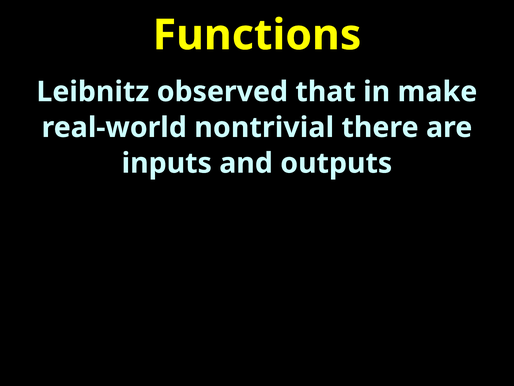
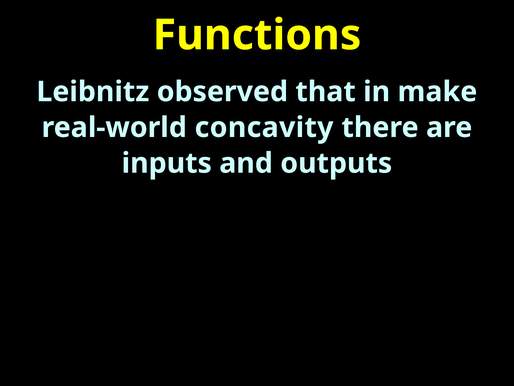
nontrivial: nontrivial -> concavity (264, 127)
